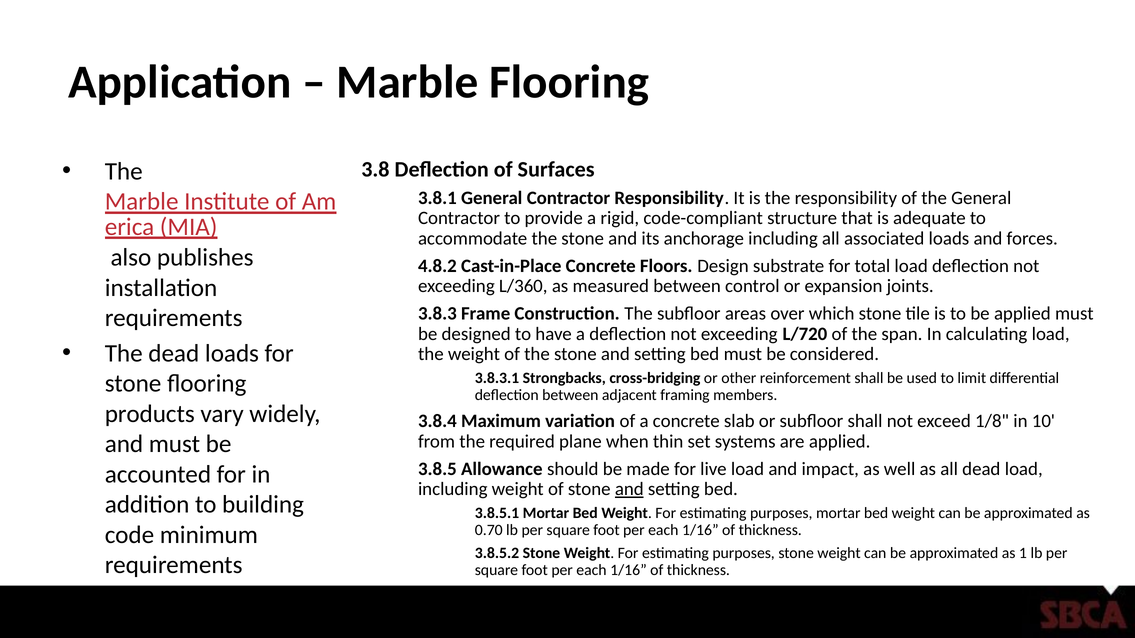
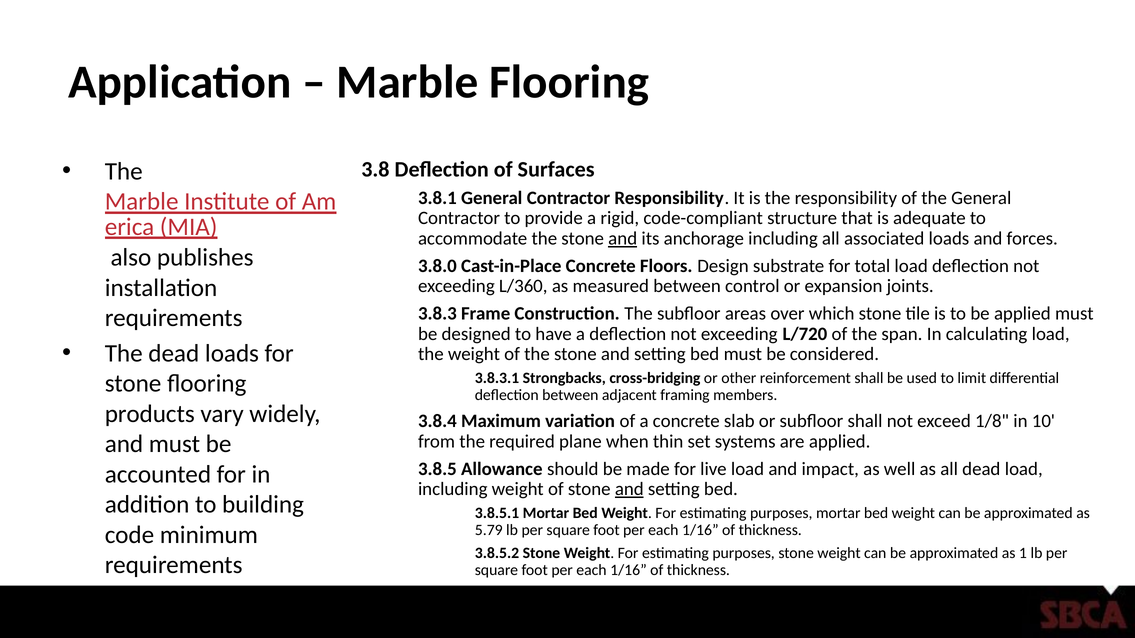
and underline: none -> present (623, 239)
4.8.2: 4.8.2 -> 3.8.0 (437, 266)
0.70: 0.70 -> 5.79 (489, 531)
